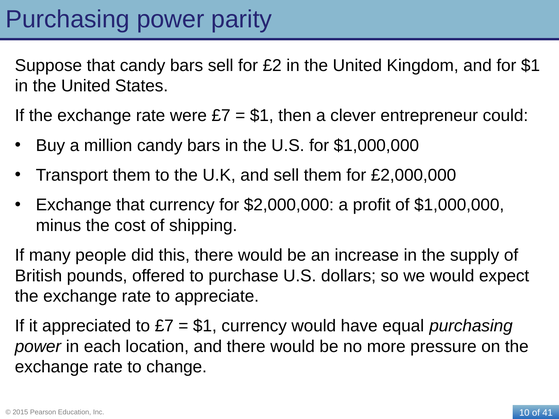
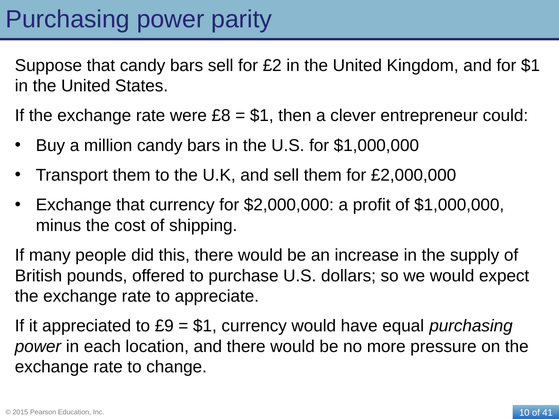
were £7: £7 -> £8 (221, 116)
to £7: £7 -> £9 (164, 326)
